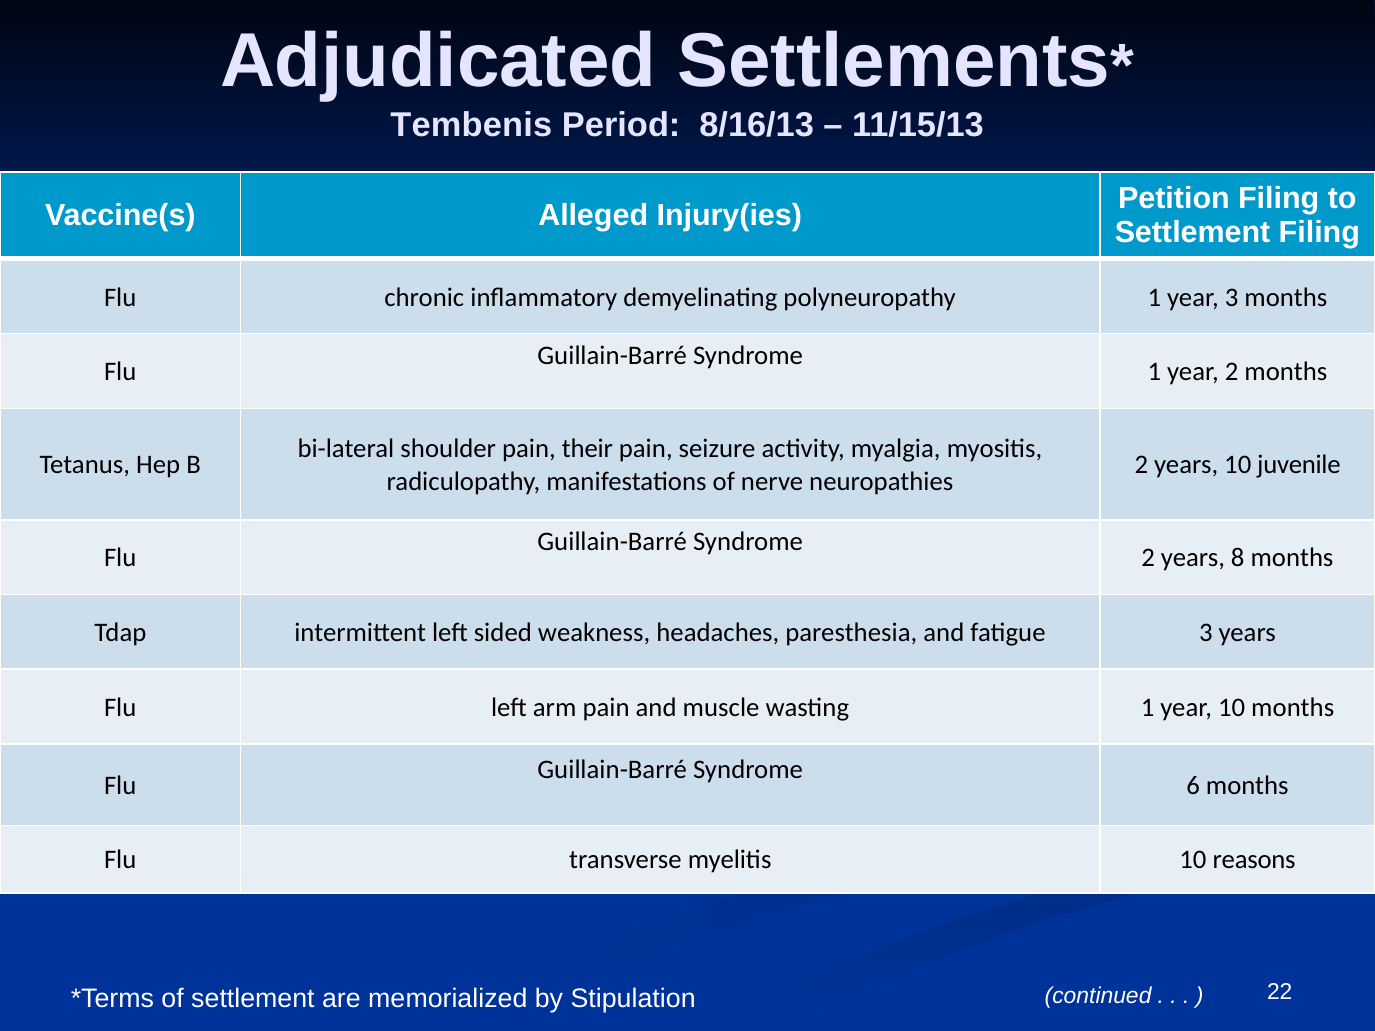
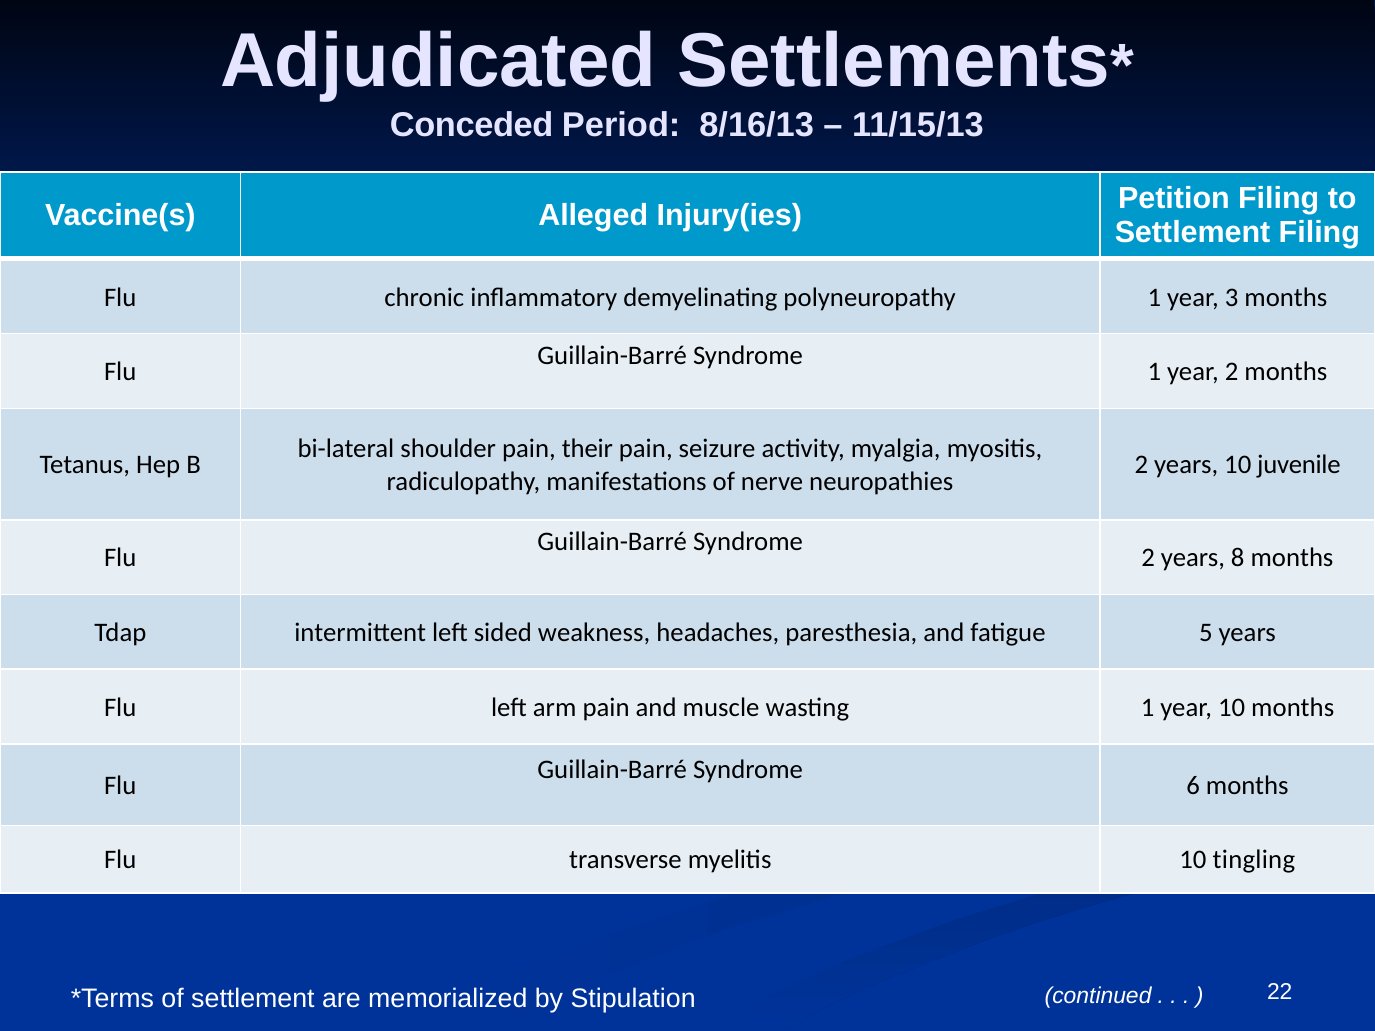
Tembenis: Tembenis -> Conceded (472, 125)
fatigue 3: 3 -> 5 (1206, 633)
reasons: reasons -> tingling (1254, 860)
